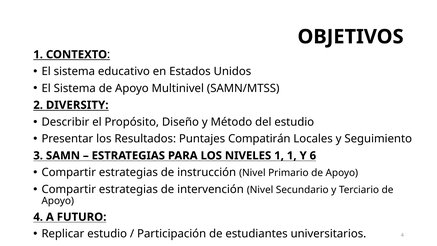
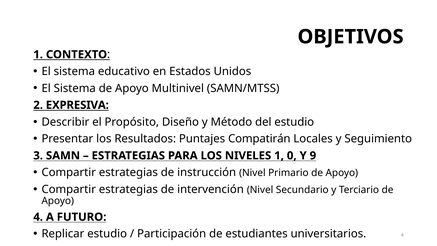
DIVERSITY: DIVERSITY -> EXPRESIVA (77, 105)
1 1: 1 -> 0 (292, 156)
6: 6 -> 9 (313, 156)
